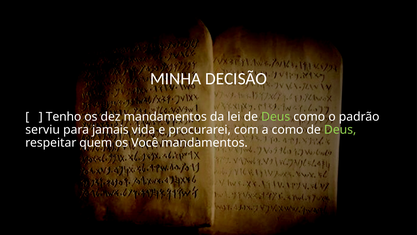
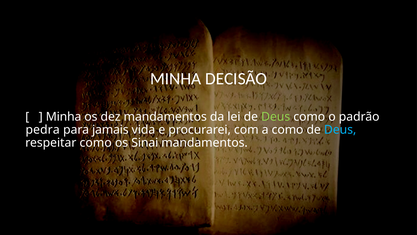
Tenho: Tenho -> Minha (64, 116)
serviu: serviu -> pedra (43, 130)
Deus colour: light green -> light blue (340, 130)
respeitar quem: quem -> como (96, 143)
Você: Você -> Sinai (145, 143)
